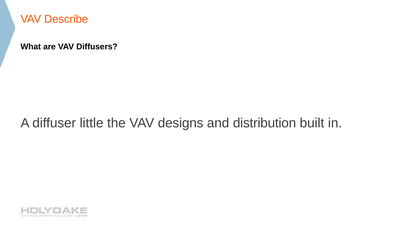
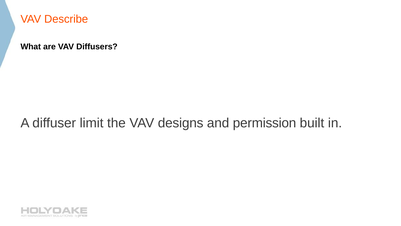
little: little -> limit (92, 123)
distribution: distribution -> permission (265, 123)
